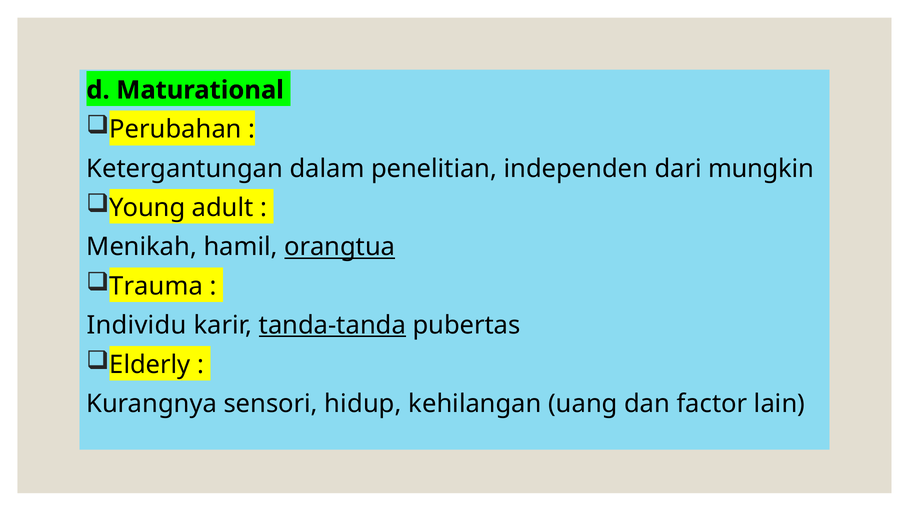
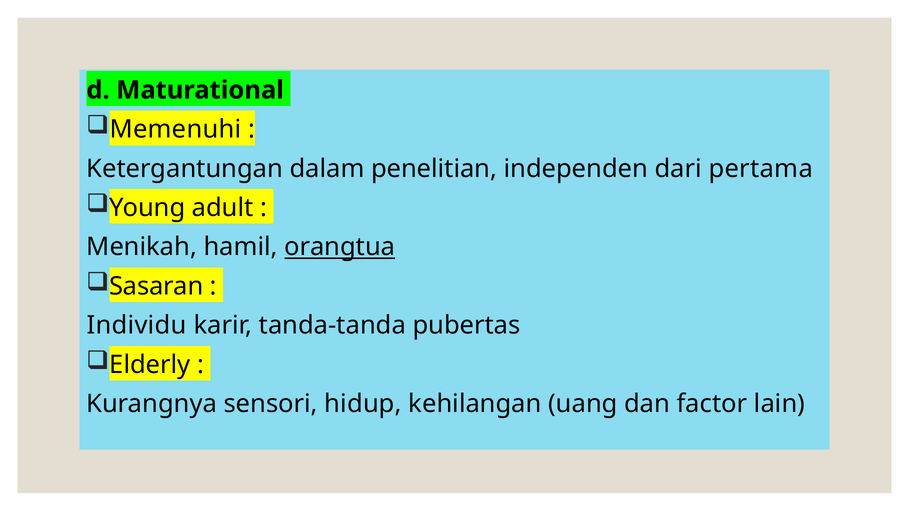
Perubahan: Perubahan -> Memenuhi (175, 129)
mungkin: mungkin -> pertama (761, 169)
Trauma: Trauma -> Sasaran (156, 286)
tanda-tanda underline: present -> none (332, 326)
